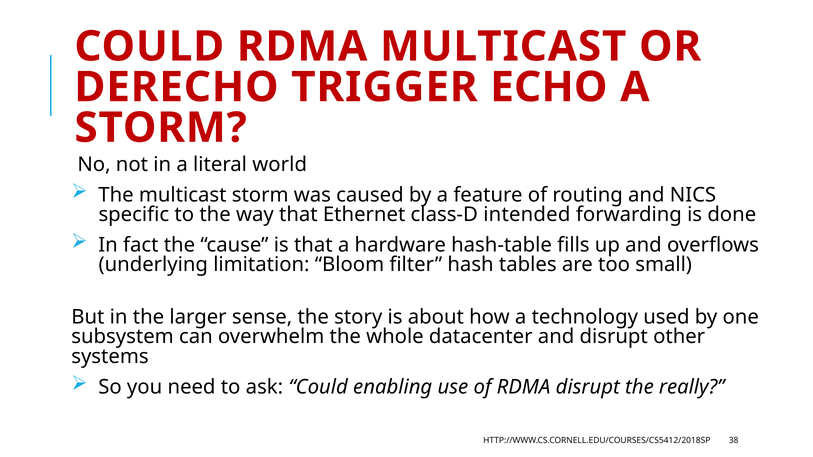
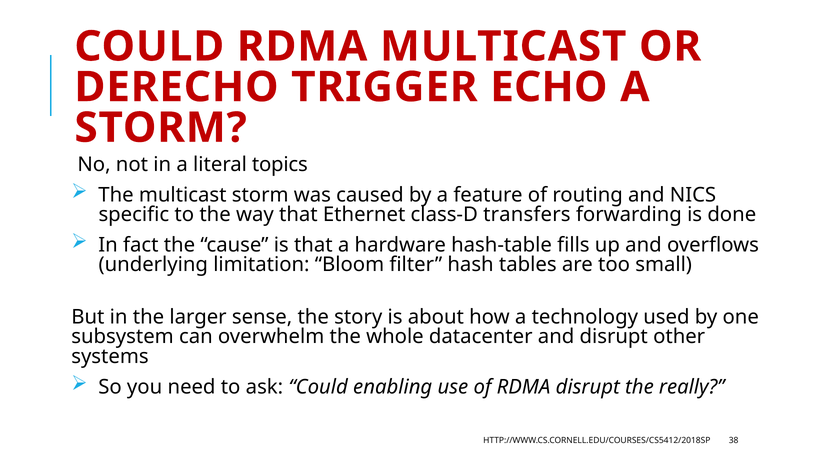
world: world -> topics (280, 165)
intended: intended -> transfers (527, 215)
